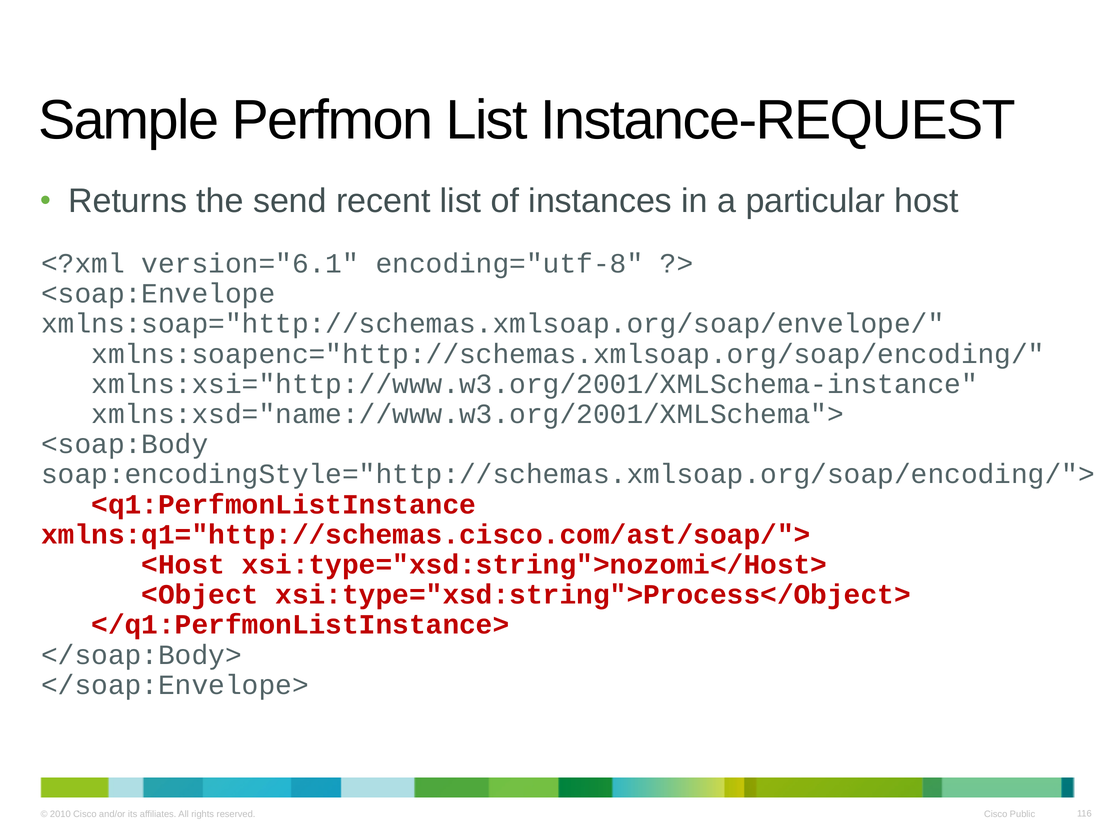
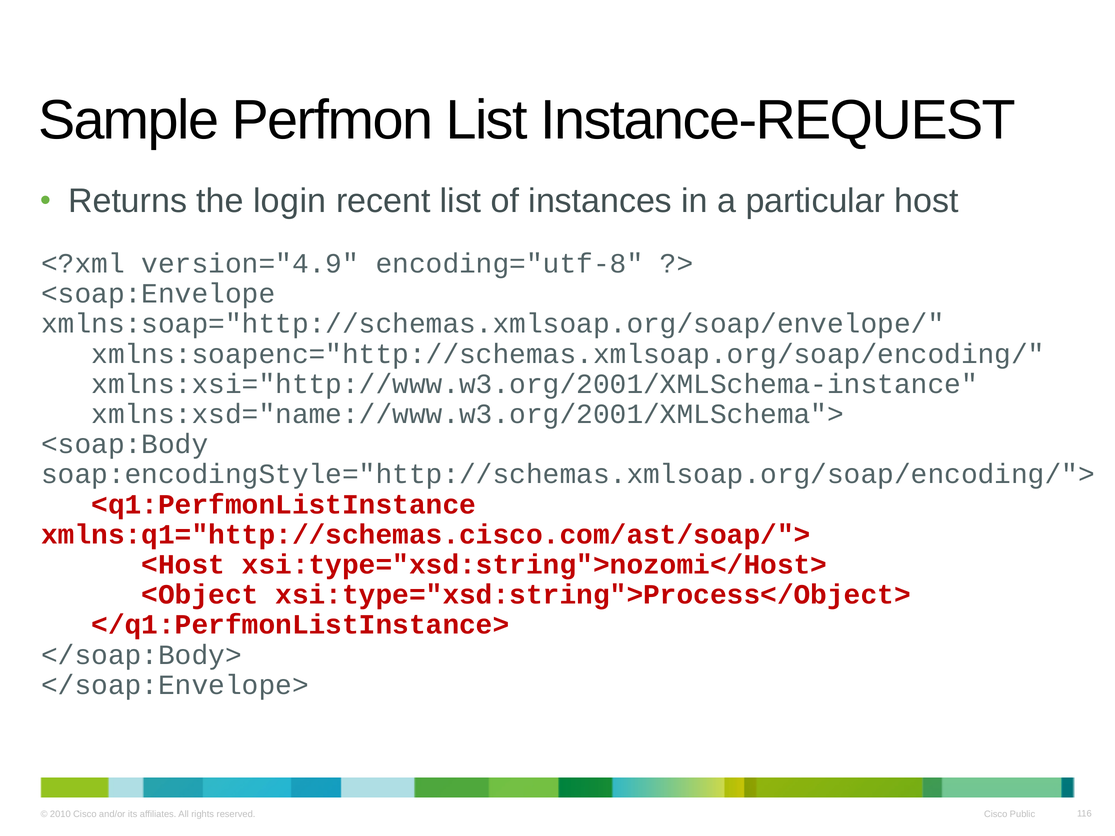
send: send -> login (290, 201)
version="6.1: version="6.1 -> version="4.9 (250, 264)
